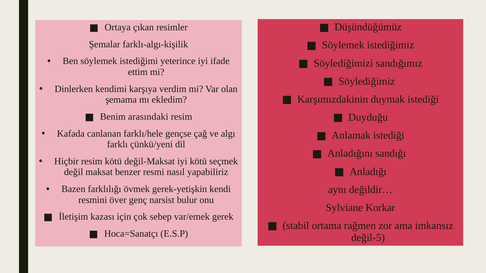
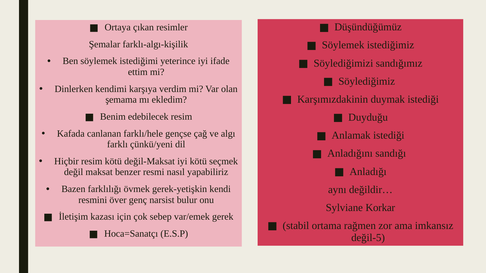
arasındaki: arasındaki -> edebilecek (148, 117)
